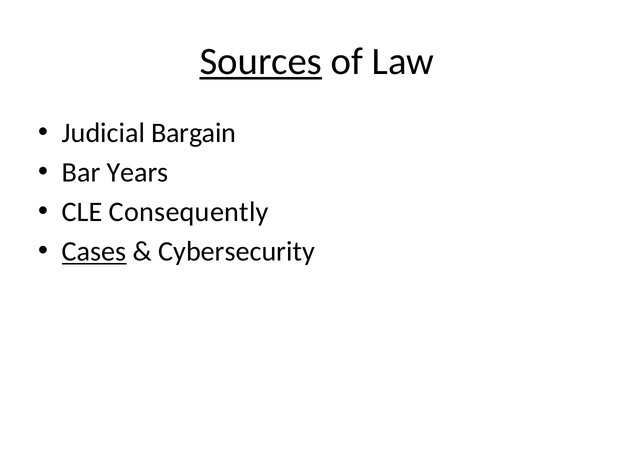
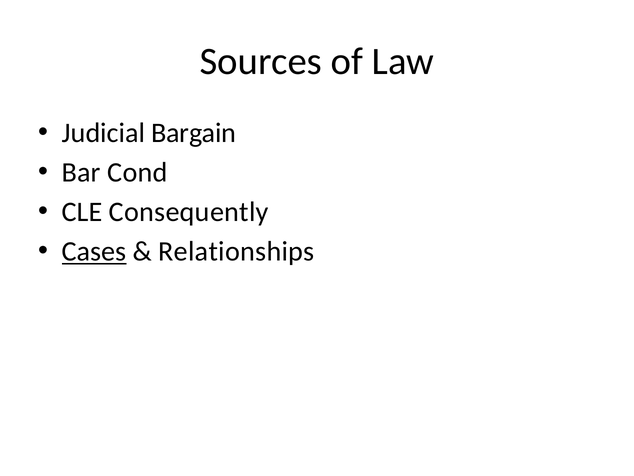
Sources underline: present -> none (261, 61)
Years: Years -> Cond (137, 172)
Cybersecurity: Cybersecurity -> Relationships (236, 251)
